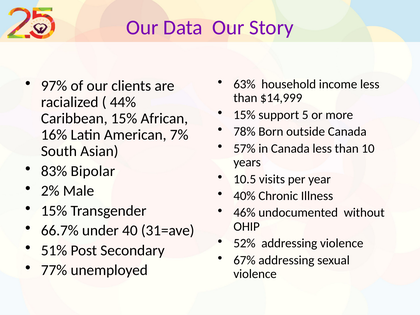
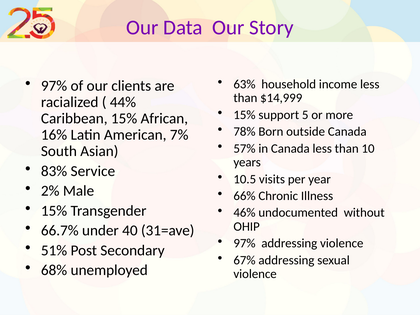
Bipolar: Bipolar -> Service (93, 171)
40%: 40% -> 66% (245, 196)
52%: 52% -> 97% (245, 243)
77%: 77% -> 68% (54, 270)
